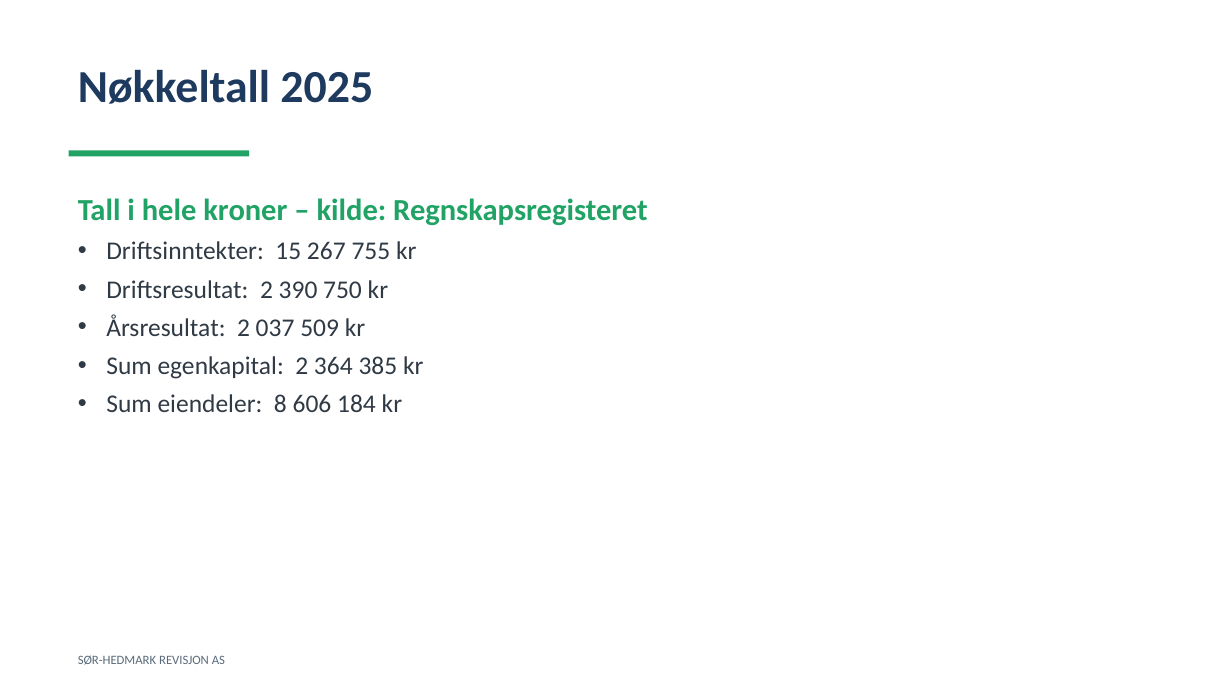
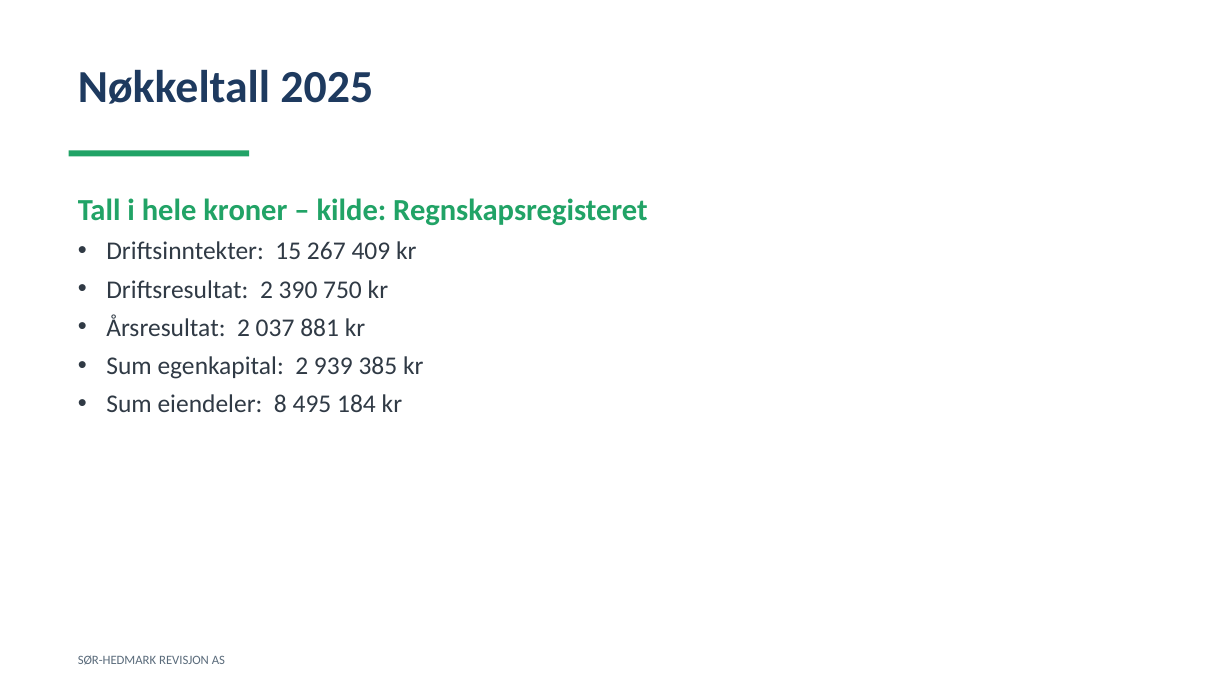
755: 755 -> 409 (371, 251)
509: 509 -> 881 (320, 328)
364: 364 -> 939 (333, 366)
606: 606 -> 495 (312, 404)
